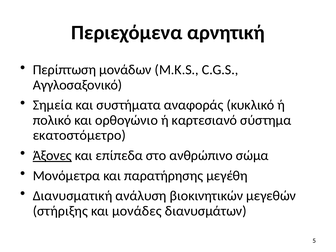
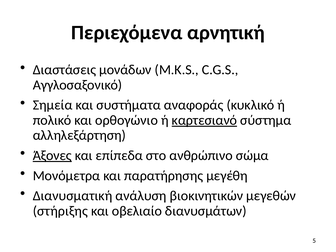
Περίπτωση: Περίπτωση -> Διαστάσεις (64, 70)
καρτεσιανό underline: none -> present (204, 120)
εκατοστόμετρο: εκατοστόμετρο -> αλληλεξάρτηση (79, 135)
μονάδες: μονάδες -> οβελιαίο (137, 211)
